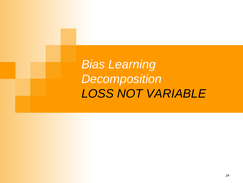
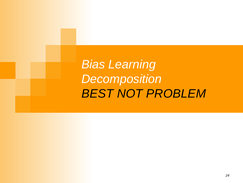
LOSS: LOSS -> BEST (98, 93)
VARIABLE: VARIABLE -> PROBLEM (176, 93)
